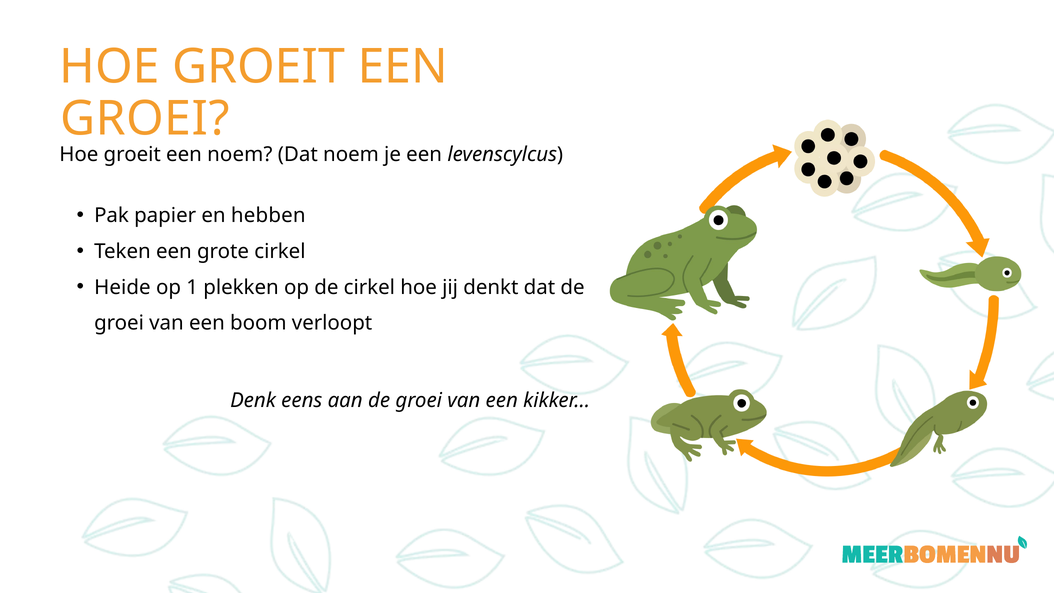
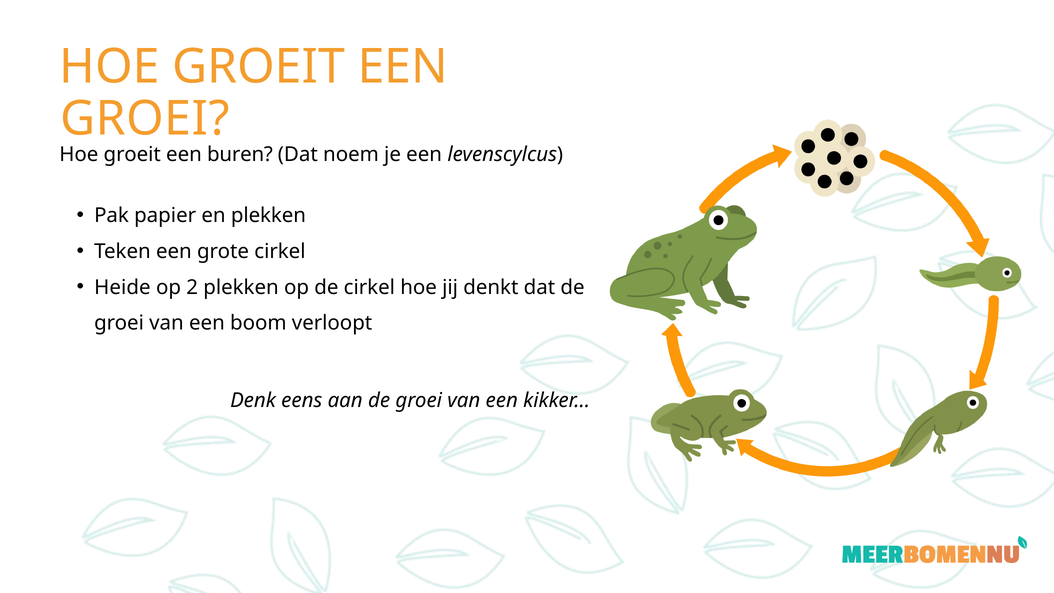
een noem: noem -> buren (240, 154)
en hebben: hebben -> plekken (268, 216)
1: 1 -> 2 (192, 287)
